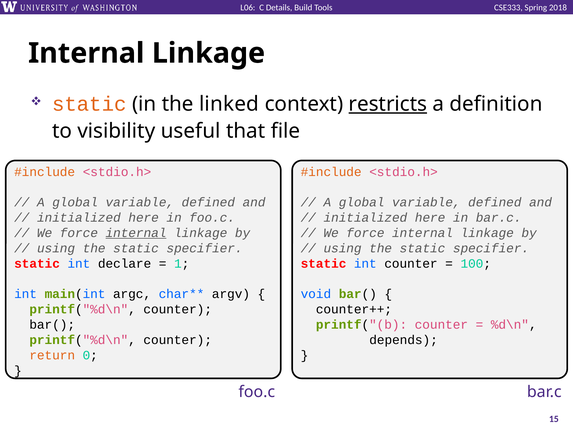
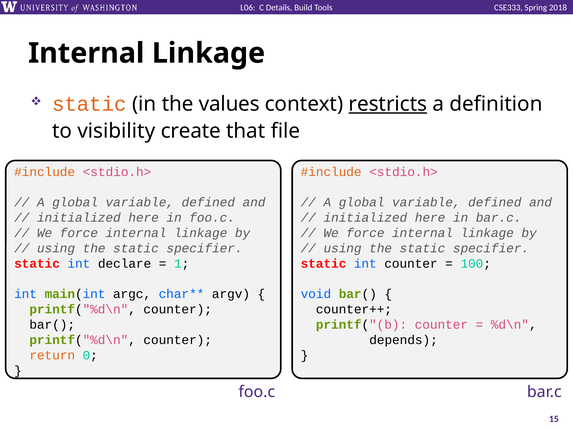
linked: linked -> values (229, 104)
useful: useful -> create (191, 131)
internal underline: present -> none (136, 233)
